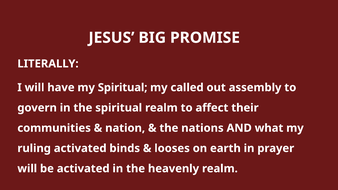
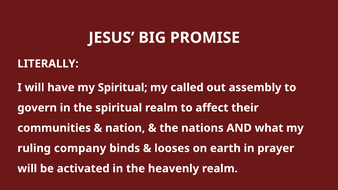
ruling activated: activated -> company (80, 148)
